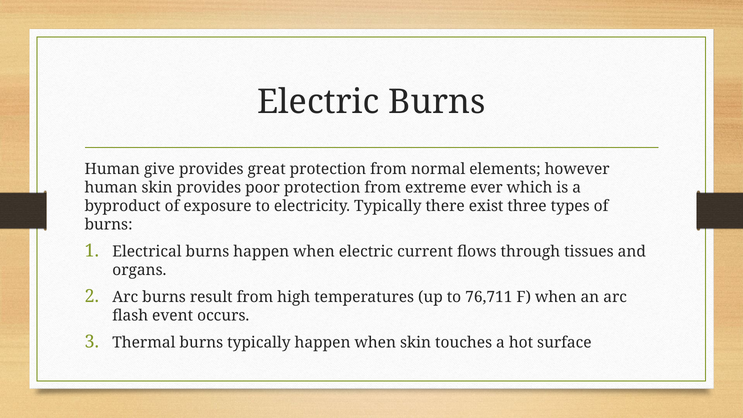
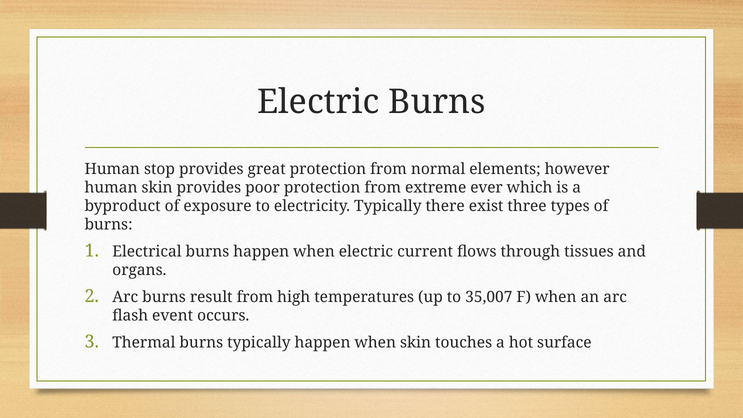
give: give -> stop (159, 169)
76,711: 76,711 -> 35,007 (489, 297)
